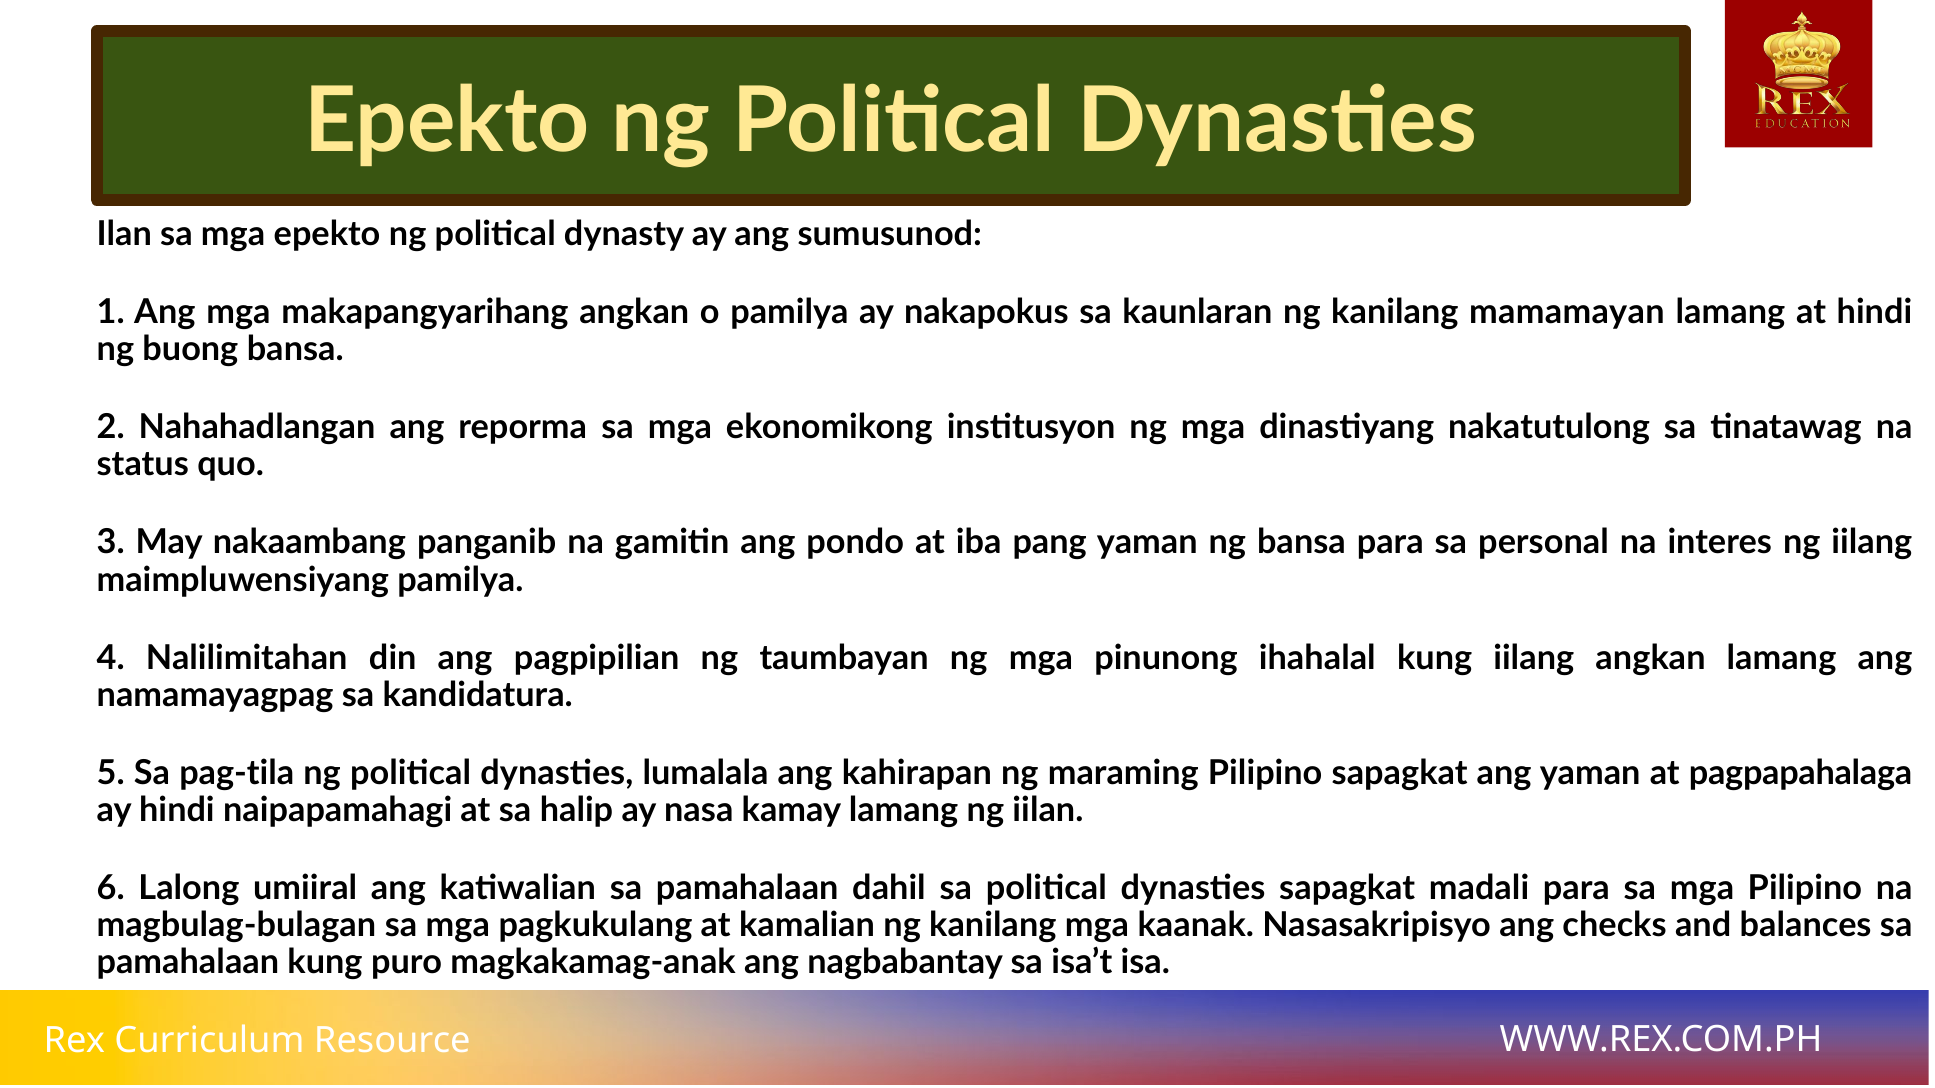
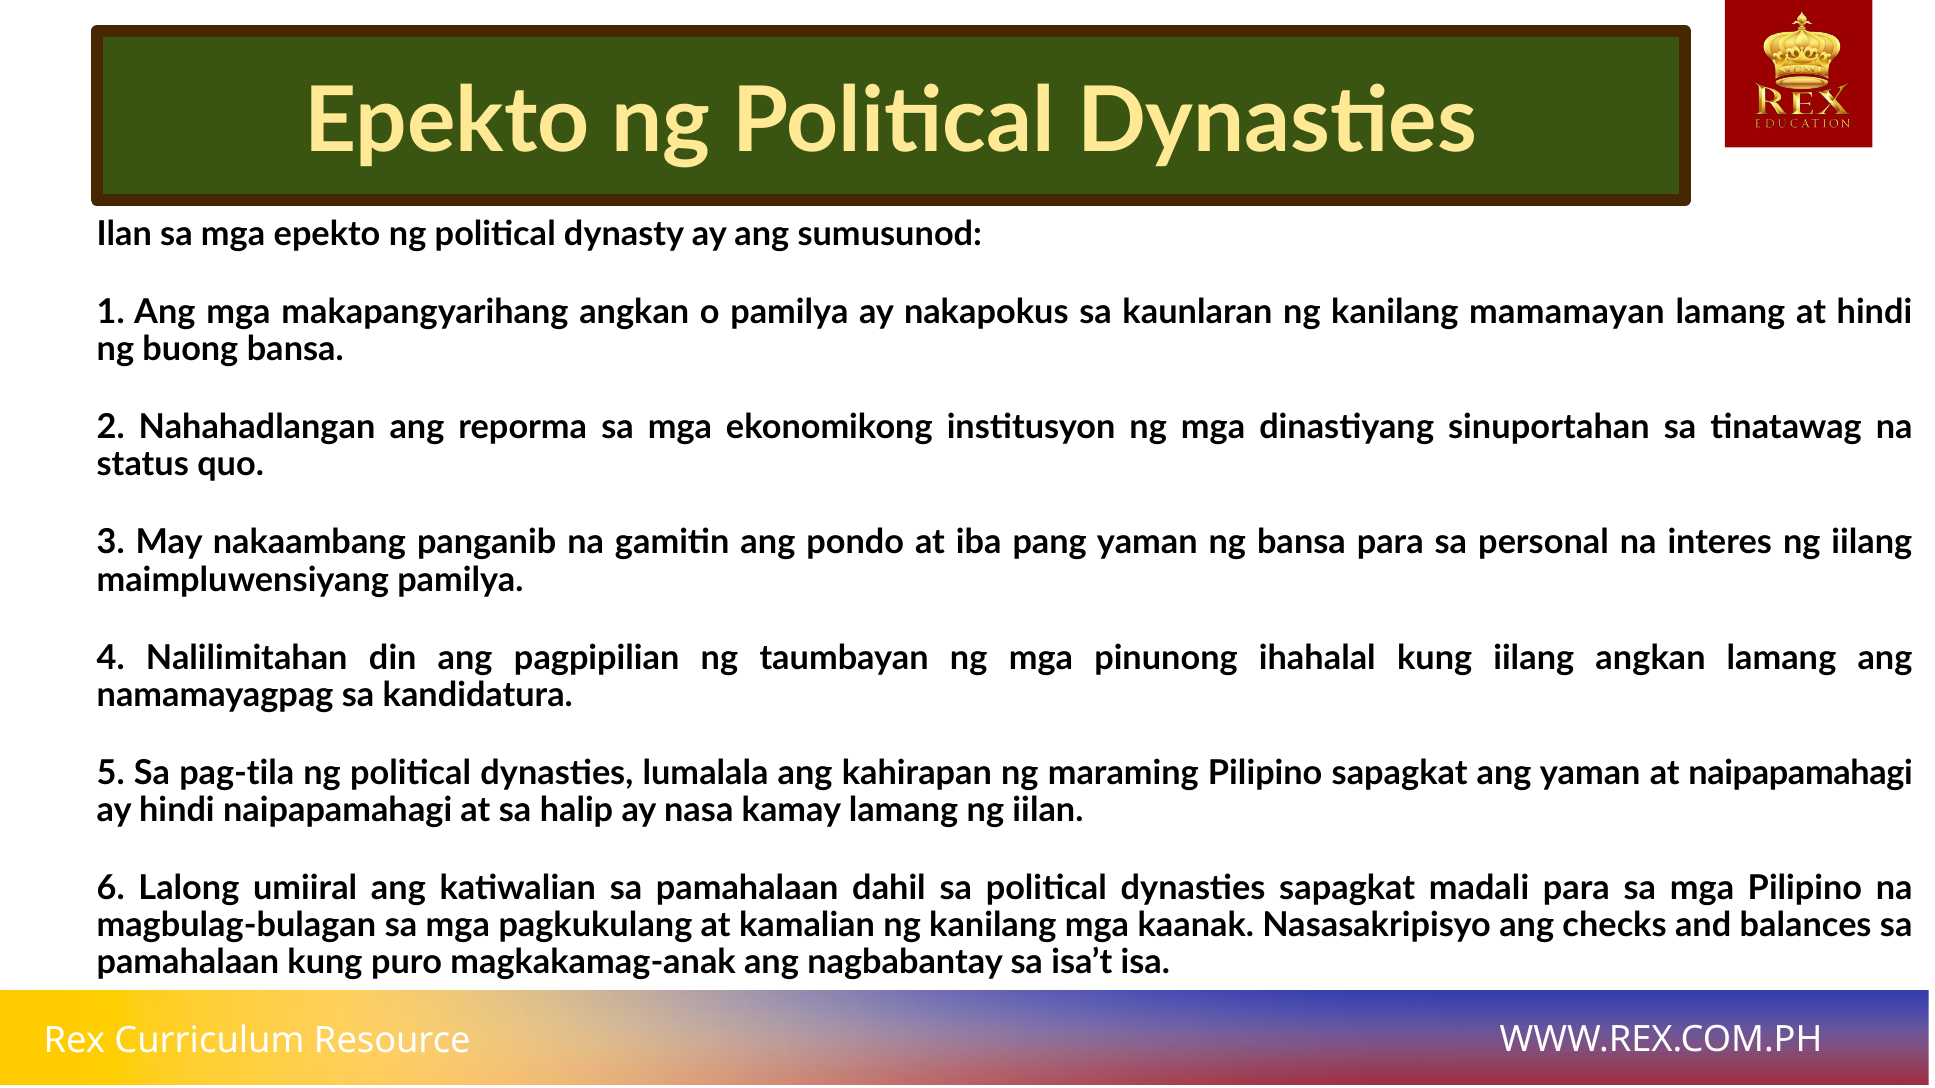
nakatutulong: nakatutulong -> sinuportahan (1549, 428)
at pagpapahalaga: pagpapahalaga -> naipapamahagi (1801, 773)
